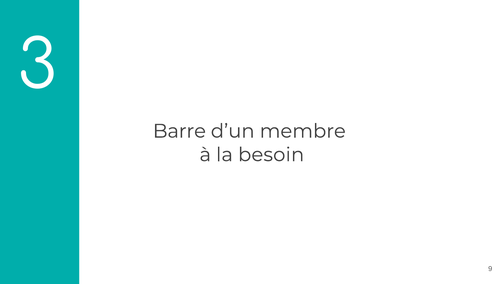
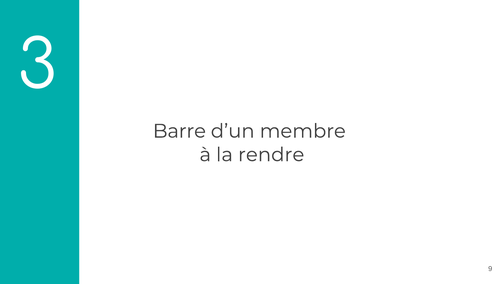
besoin: besoin -> rendre (271, 154)
